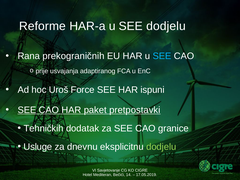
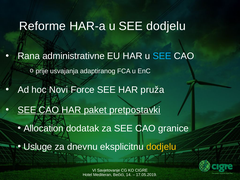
prekograničnih: prekograničnih -> administrativne (74, 56)
Uroš: Uroš -> Novi (59, 90)
ispuni: ispuni -> pruža (152, 90)
Tehničkih: Tehničkih -> Allocation (44, 128)
dodjelu colour: light green -> yellow (161, 147)
